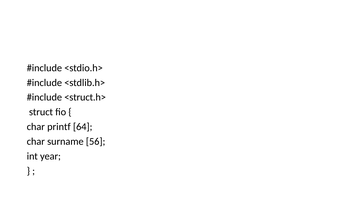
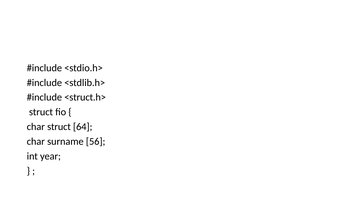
char printf: printf -> struct (59, 126)
